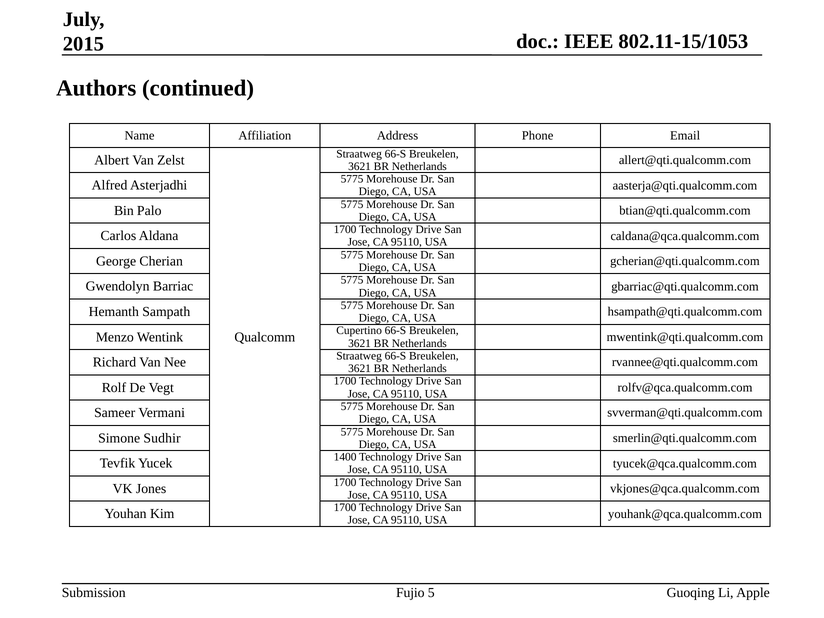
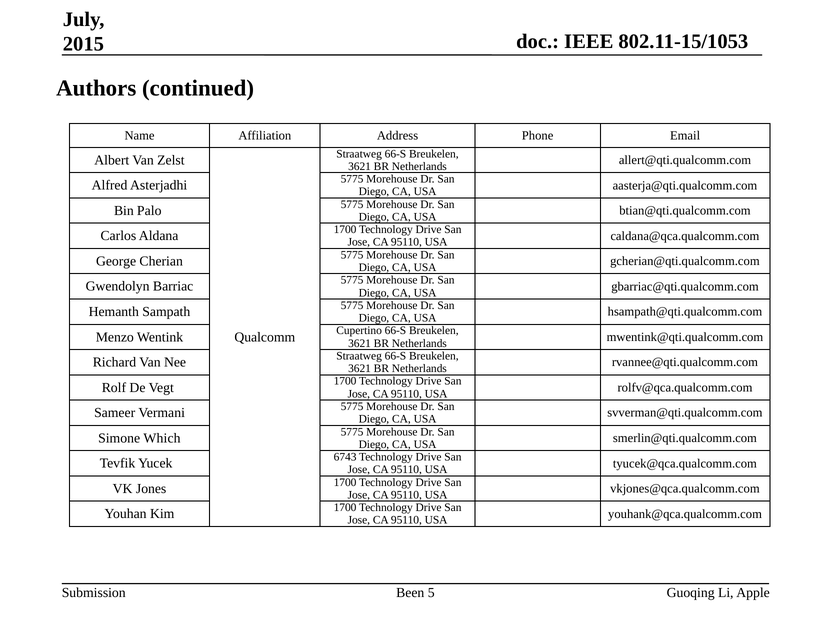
Sudhir: Sudhir -> Which (162, 438)
1400: 1400 -> 6743 (345, 457)
Fujio: Fujio -> Been (410, 593)
